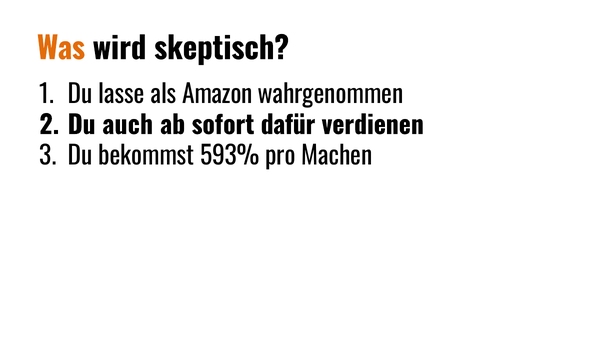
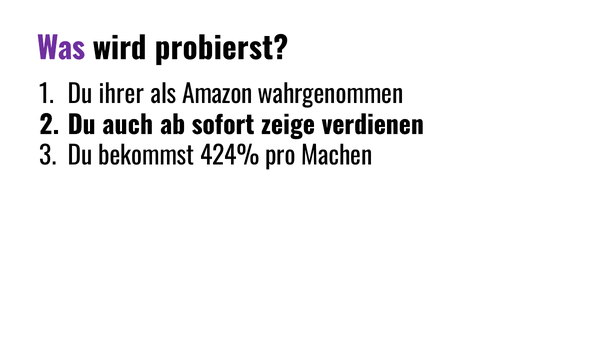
Was colour: orange -> purple (61, 49)
skeptisch: skeptisch -> probierst (221, 49)
lasse: lasse -> ihrer (121, 95)
dafür: dafür -> zeige (288, 126)
593%: 593% -> 424% (230, 156)
